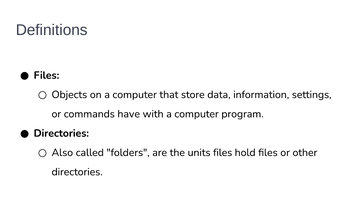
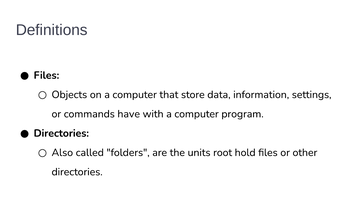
units files: files -> root (223, 152)
